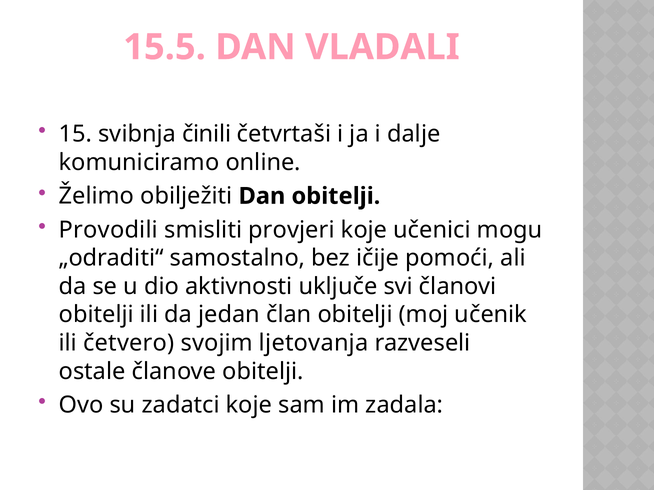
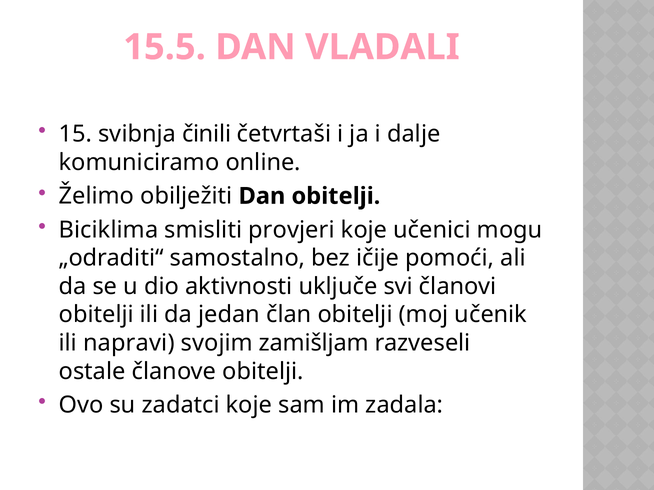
Provodili: Provodili -> Biciklima (109, 230)
četvero: četvero -> napravi (129, 343)
ljetovanja: ljetovanja -> zamišljam (314, 343)
